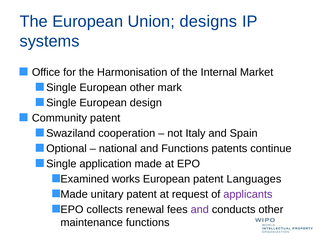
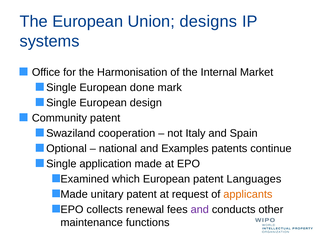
European other: other -> done (142, 88)
and Functions: Functions -> Examples (185, 149)
works: works -> which (126, 179)
applicants colour: purple -> orange (248, 194)
